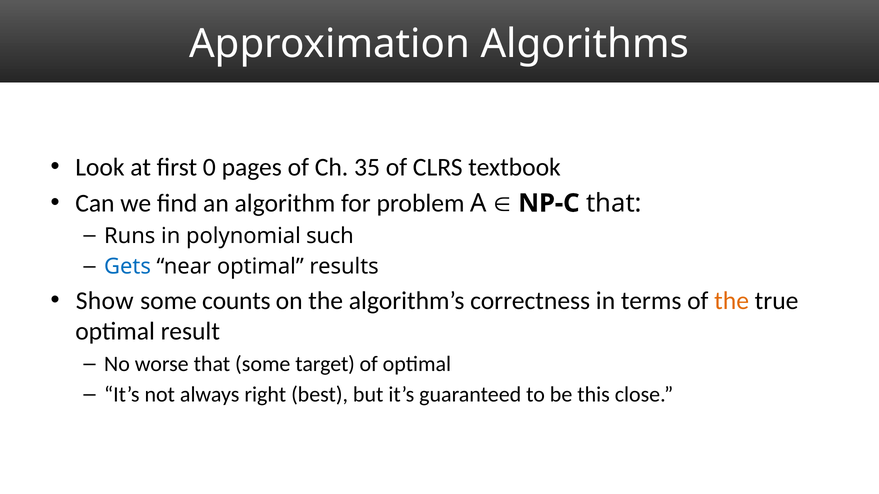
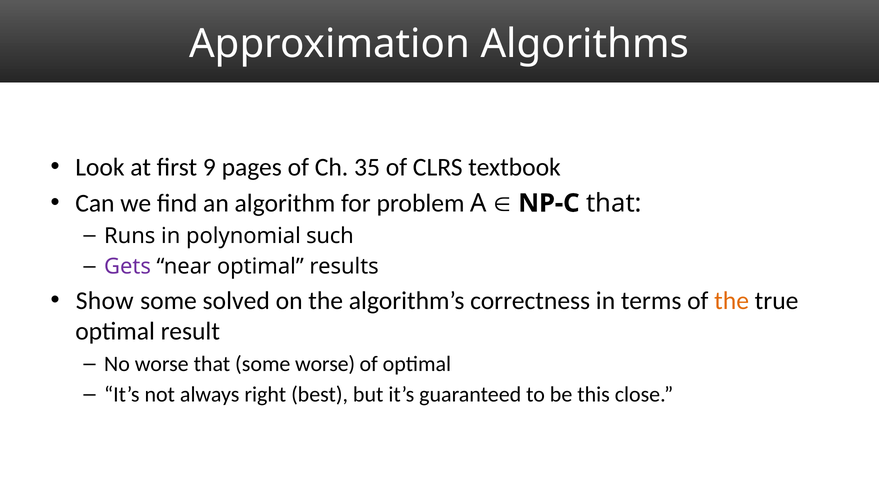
0: 0 -> 9 (209, 167)
Gets colour: blue -> purple (128, 267)
counts: counts -> solved (236, 301)
some target: target -> worse (325, 364)
